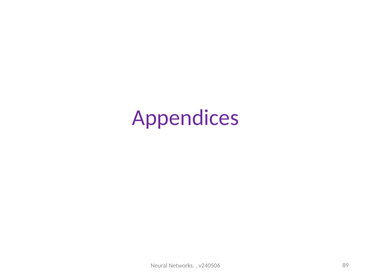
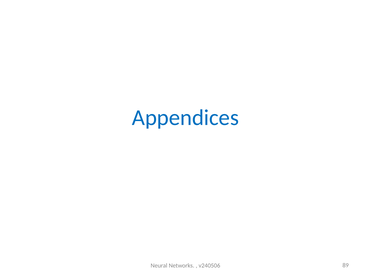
Appendices colour: purple -> blue (185, 118)
